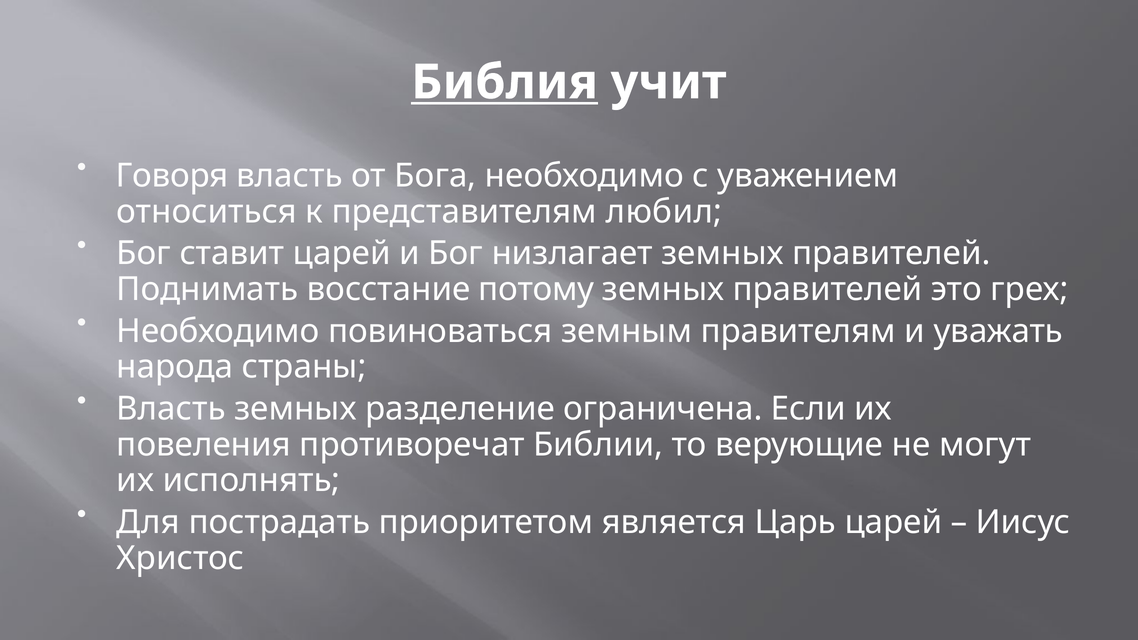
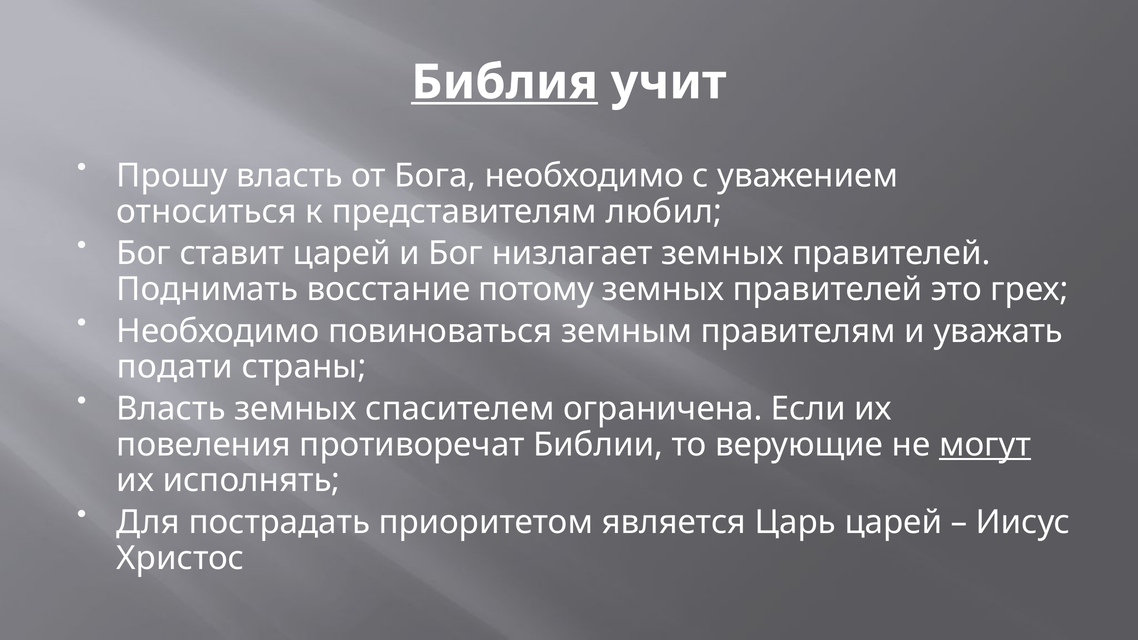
Говоря: Говоря -> Прошу (172, 176)
народа: народа -> подати (175, 367)
разделение: разделение -> спасителем (460, 409)
могут underline: none -> present (985, 445)
